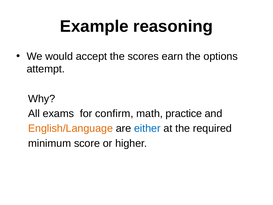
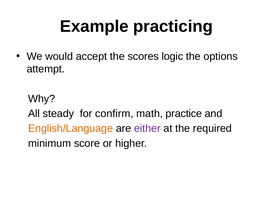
reasoning: reasoning -> practicing (173, 26)
earn: earn -> logic (172, 56)
exams: exams -> steady (58, 113)
either colour: blue -> purple (147, 128)
